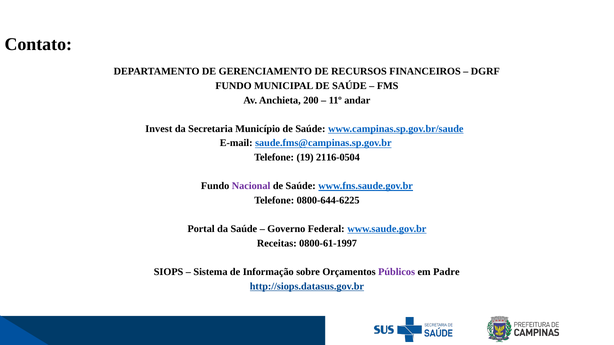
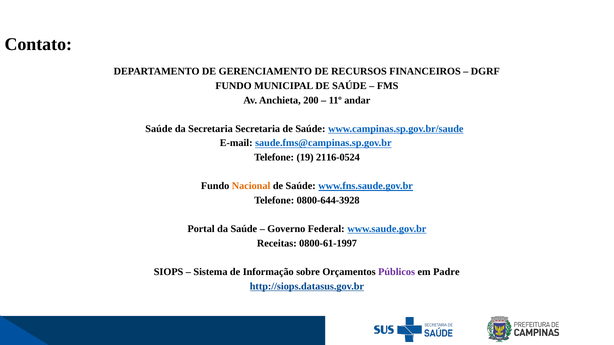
Invest: Invest -> Saúde (159, 129)
Secretaria Município: Município -> Secretaria (258, 129)
2116-0504: 2116-0504 -> 2116-0524 (338, 158)
Nacional colour: purple -> orange (251, 186)
0800-644-6225: 0800-644-6225 -> 0800-644-3928 (328, 201)
